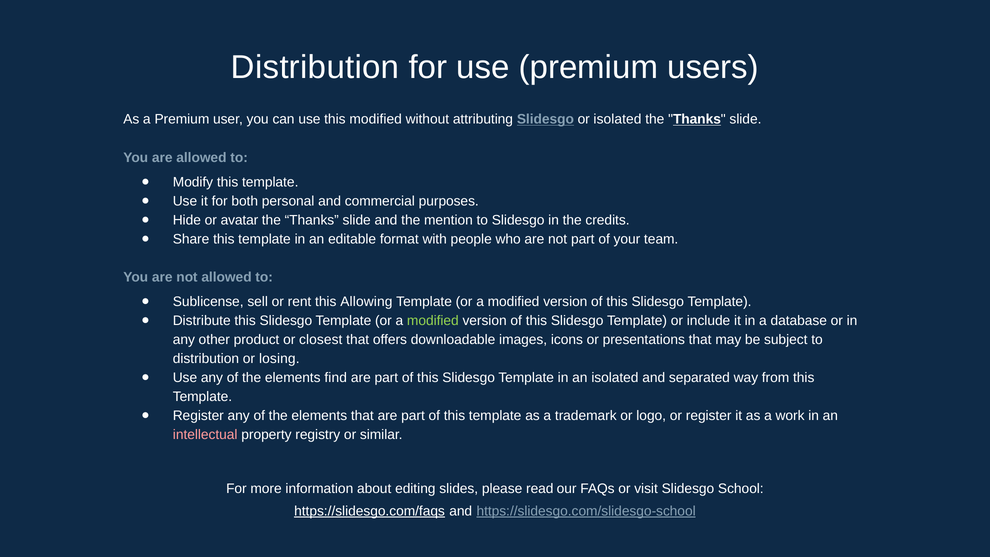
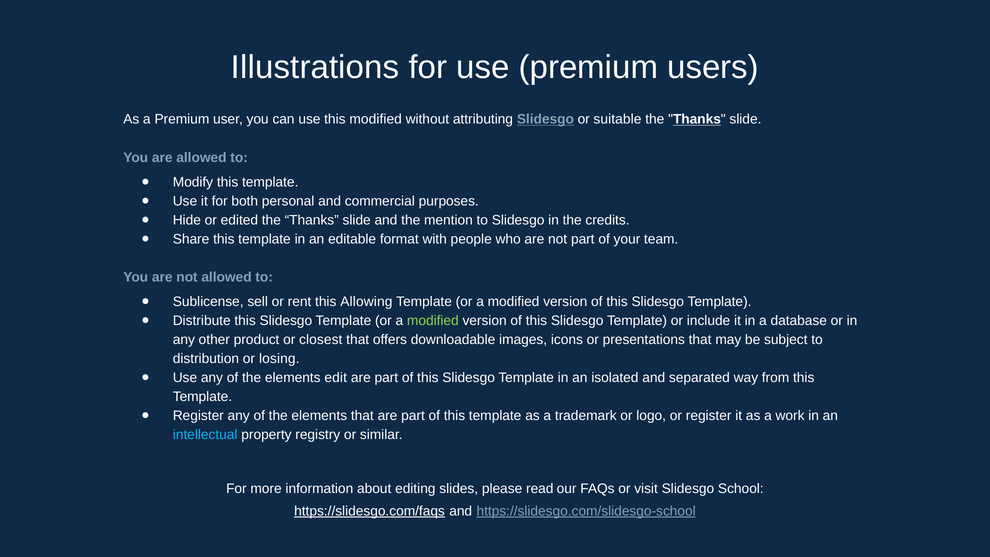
Distribution: Distribution -> Illustrations (315, 67)
or isolated: isolated -> suitable (617, 119)
avatar: avatar -> edited (239, 220)
find: find -> edit (336, 378)
intellectual colour: pink -> light blue (205, 435)
